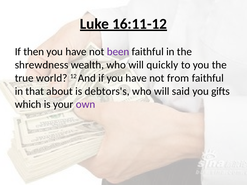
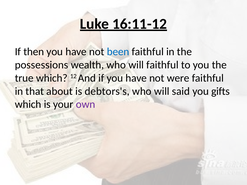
been colour: purple -> blue (118, 52)
shrewdness: shrewdness -> possessions (42, 65)
will quickly: quickly -> faithful (162, 65)
true world: world -> which (52, 78)
from: from -> were (178, 78)
